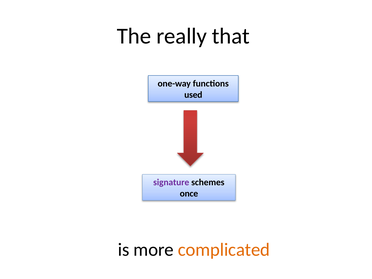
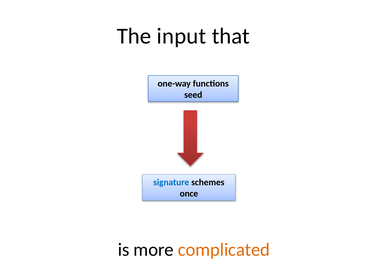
really: really -> input (181, 36)
used: used -> seed (193, 95)
signature colour: purple -> blue (171, 182)
